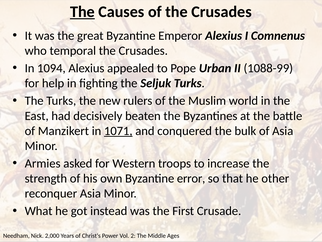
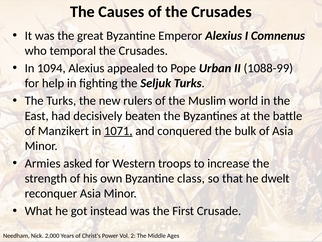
The underline: present -> none (82, 12)
error: error -> class (191, 178)
other: other -> dwelt (275, 178)
